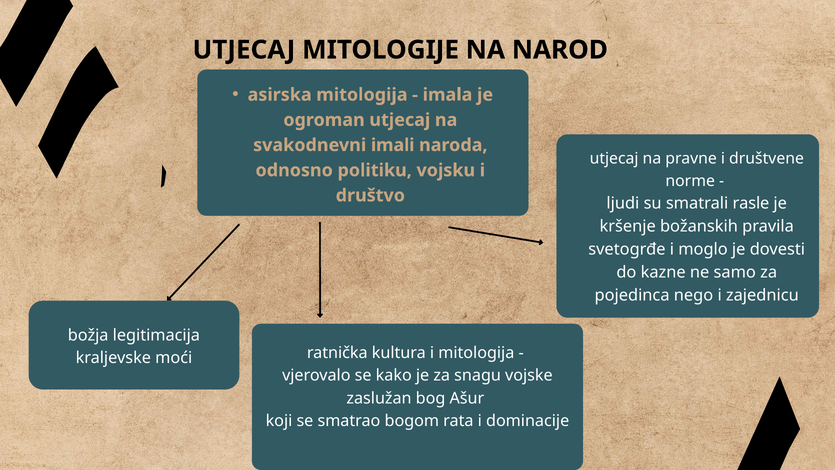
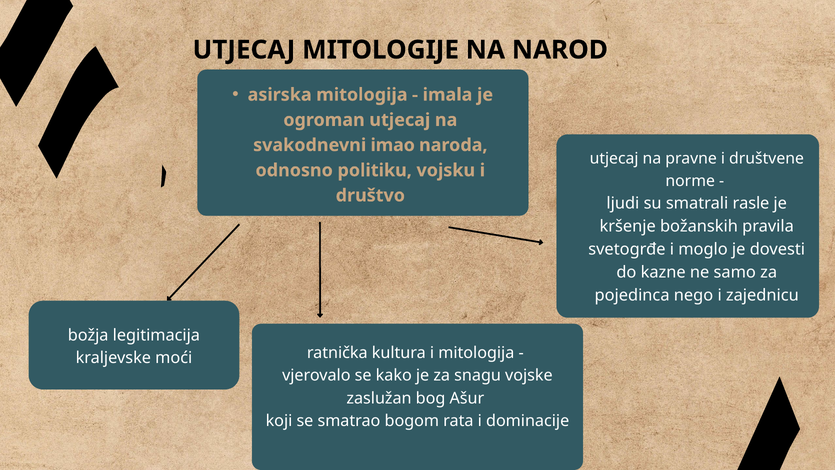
imali: imali -> imao (393, 145)
